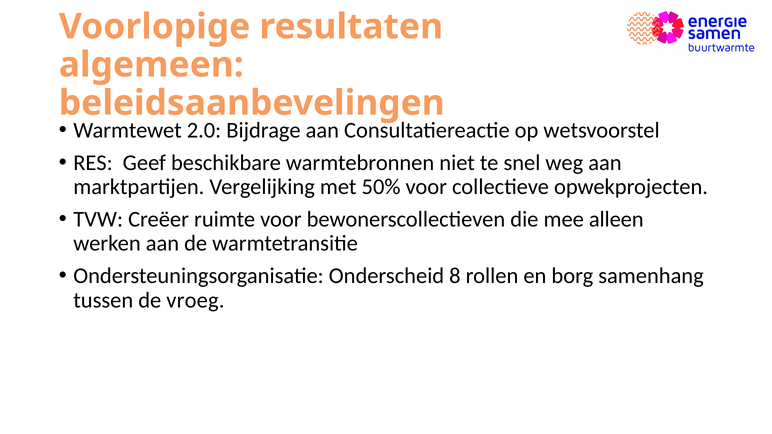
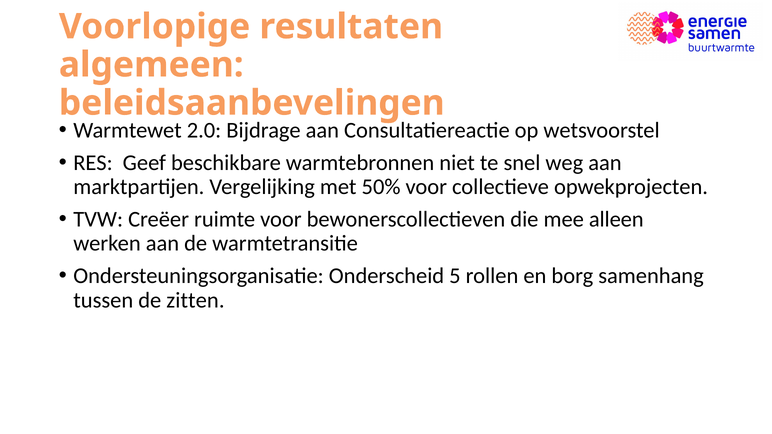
8: 8 -> 5 (455, 276)
vroeg: vroeg -> zitten (195, 300)
